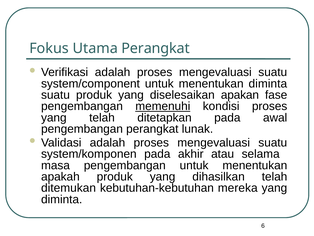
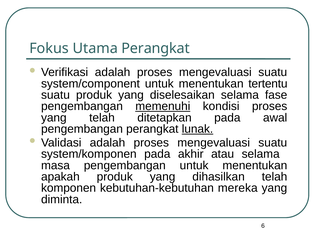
menentukan diminta: diminta -> tertentu (268, 83)
diselesaikan apakan: apakan -> selama (240, 95)
lunak underline: none -> present (197, 129)
ditemukan: ditemukan -> komponen (69, 188)
